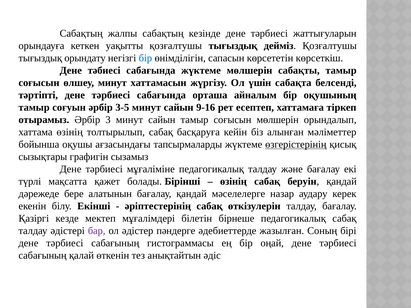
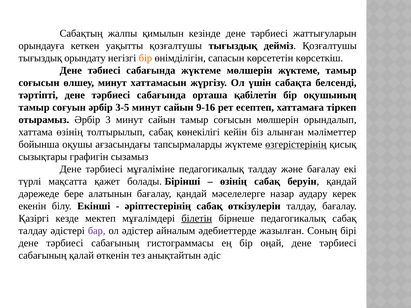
жалпы сабақтың: сабақтың -> қимылын (163, 34)
бір colour: blue -> orange (145, 58)
мөлшерін сабақты: сабақты -> жүктеме (299, 71)
айналым: айналым -> қабілетін (255, 95)
басқаруға: басқаруға -> көнекілігі (198, 132)
білетін underline: none -> present (197, 219)
пәндерге: пәндерге -> айналым (176, 231)
